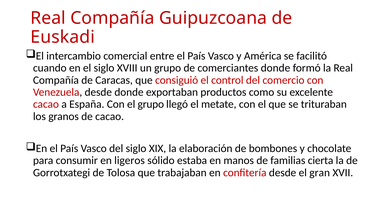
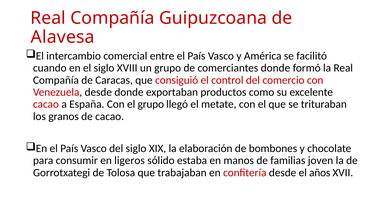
Euskadi: Euskadi -> Alavesa (63, 37)
cierta: cierta -> joven (321, 161)
gran: gran -> años (320, 173)
